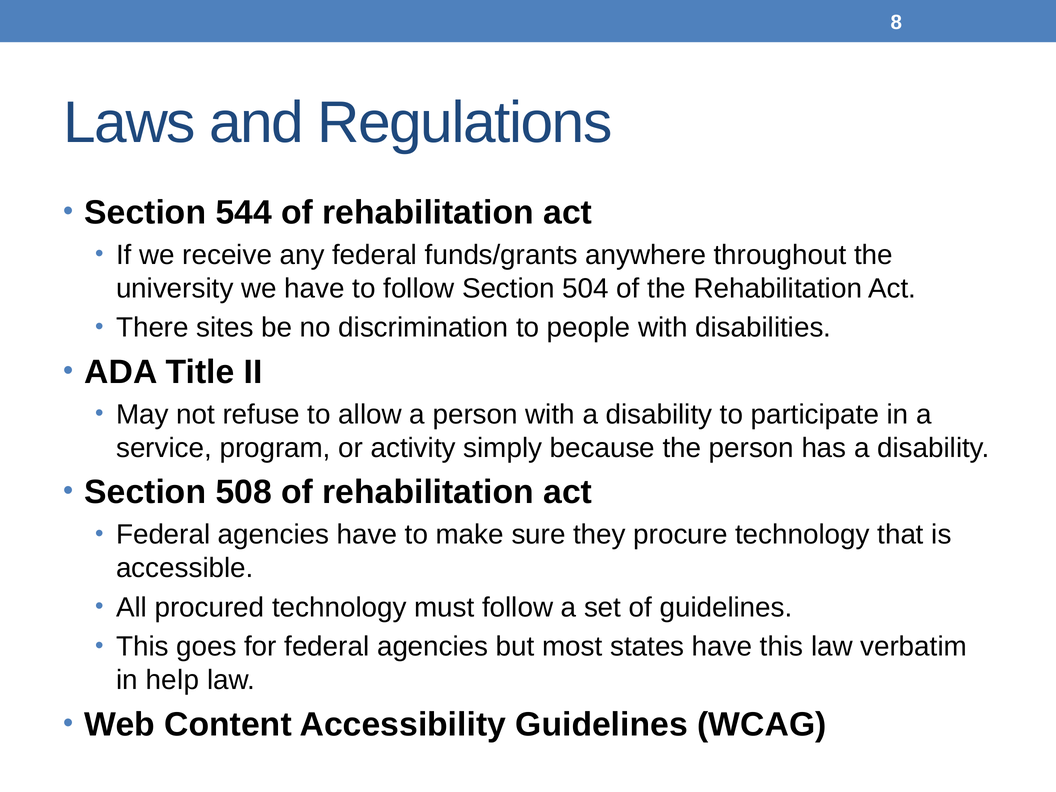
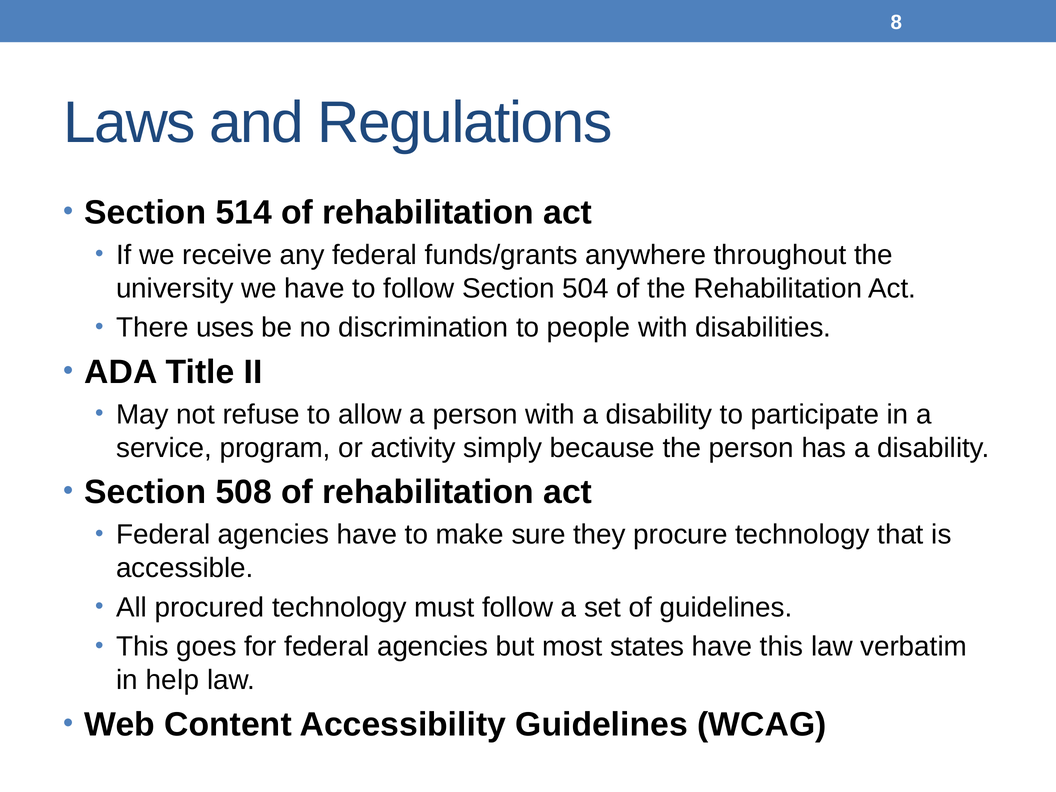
544: 544 -> 514 (244, 213)
sites: sites -> uses (225, 328)
